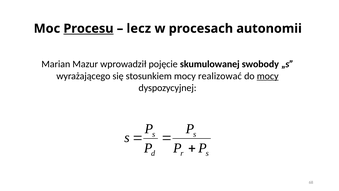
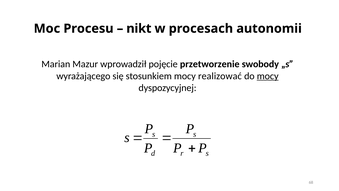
Procesu underline: present -> none (88, 28)
lecz: lecz -> nikt (139, 28)
skumulowanej: skumulowanej -> przetworzenie (210, 64)
